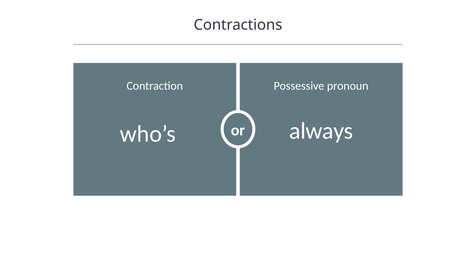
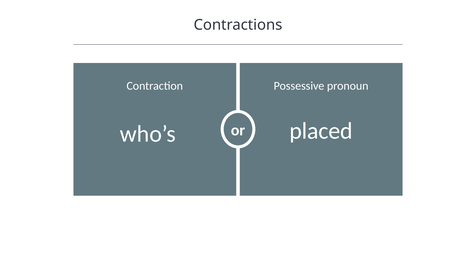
always: always -> placed (321, 131)
